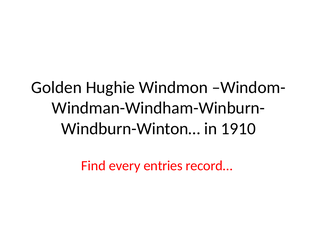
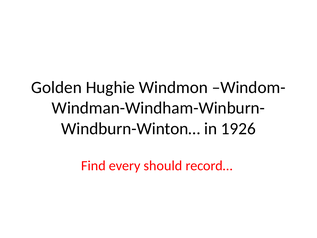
1910: 1910 -> 1926 (238, 128)
entries: entries -> should (163, 165)
